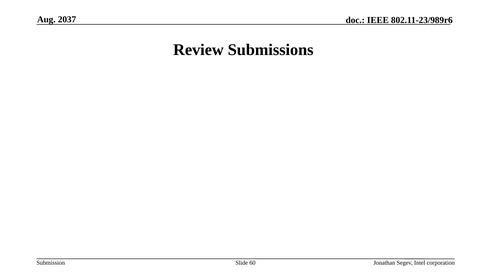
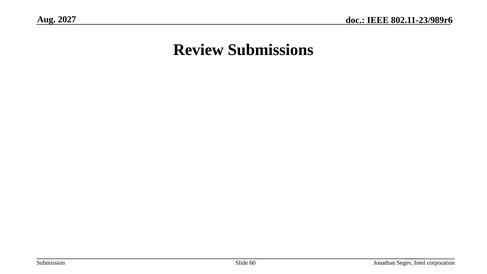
2037: 2037 -> 2027 (67, 19)
